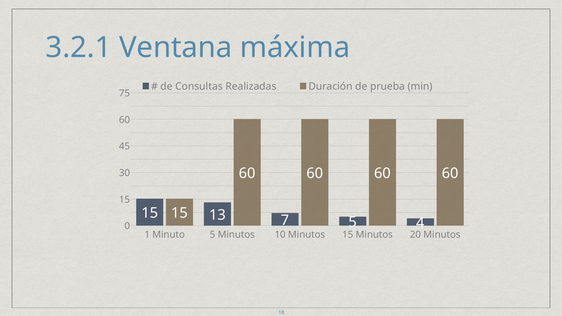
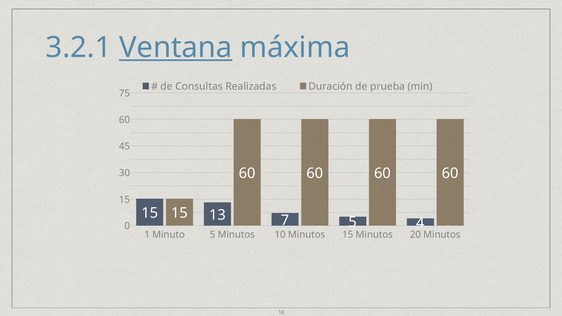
Ventana underline: none -> present (176, 48)
